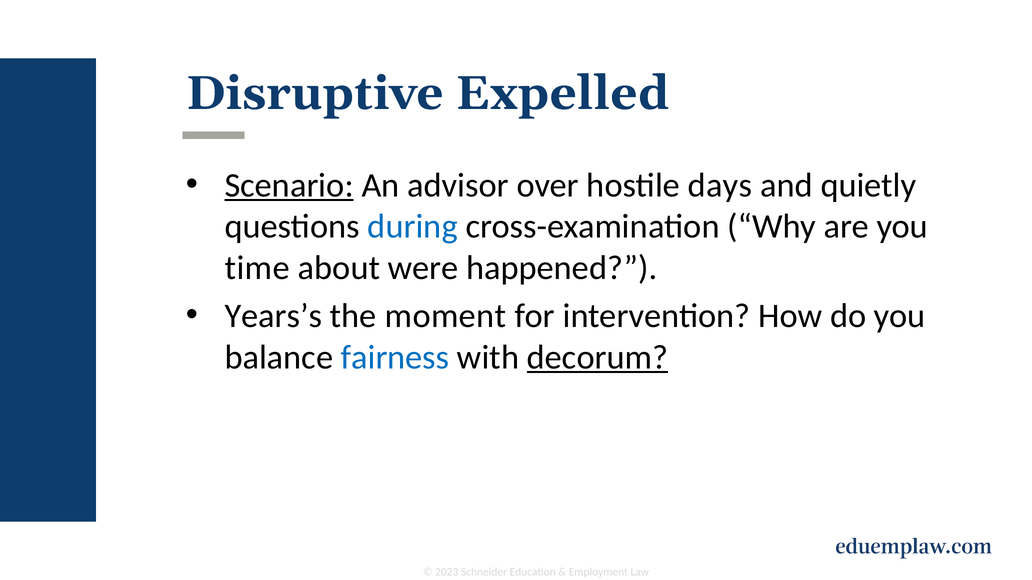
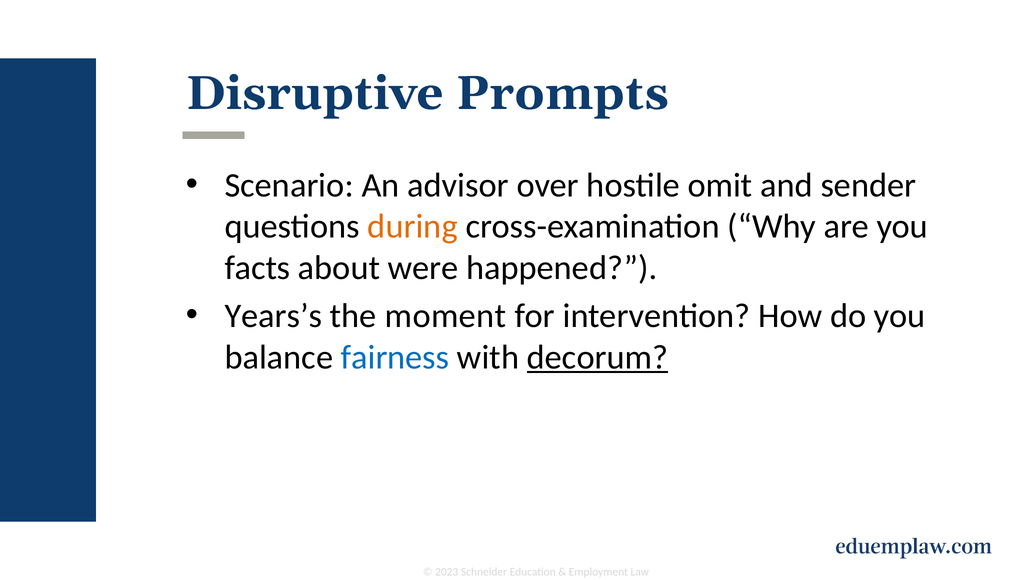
Expelled: Expelled -> Prompts (562, 93)
Scenario underline: present -> none (289, 185)
days: days -> omit (720, 185)
quietly: quietly -> sender (868, 185)
during colour: blue -> orange (413, 227)
time: time -> facts (257, 268)
